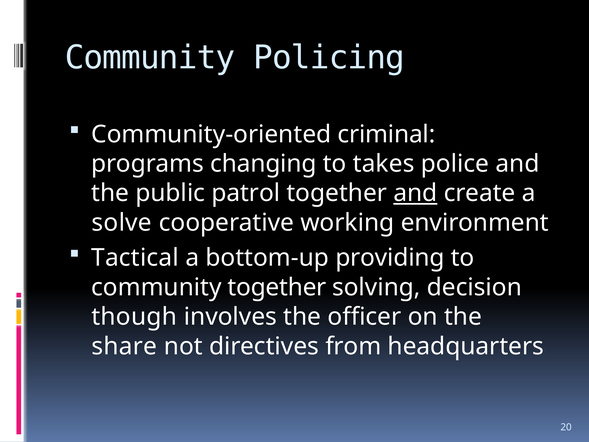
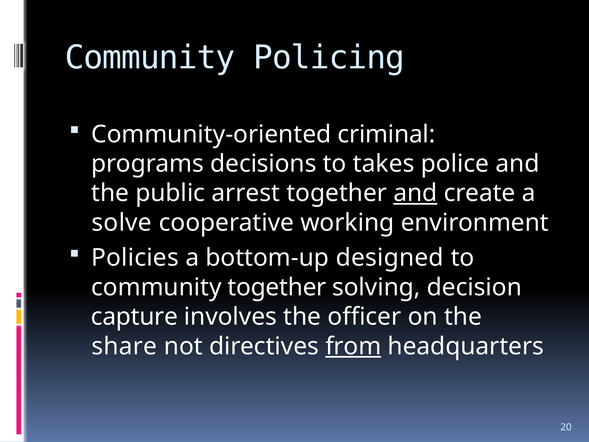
changing: changing -> decisions (263, 164)
patrol: patrol -> arrest (246, 193)
Tactical: Tactical -> Policies (135, 258)
providing: providing -> designed (390, 258)
though: though -> capture (134, 317)
from underline: none -> present (353, 346)
